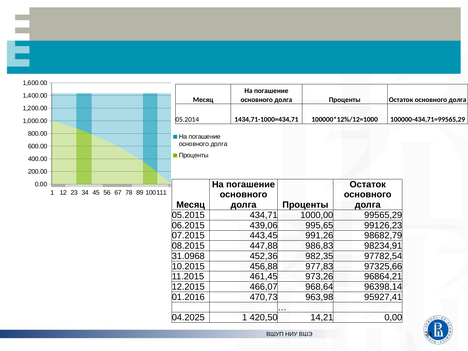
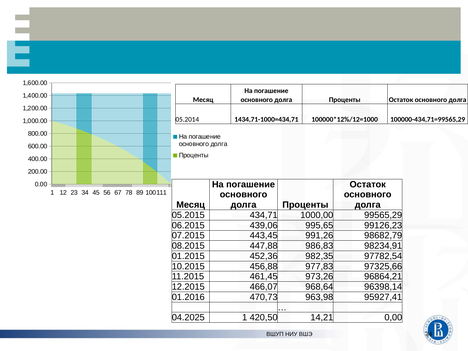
31.0968: 31.0968 -> 01.2015 (188, 256)
